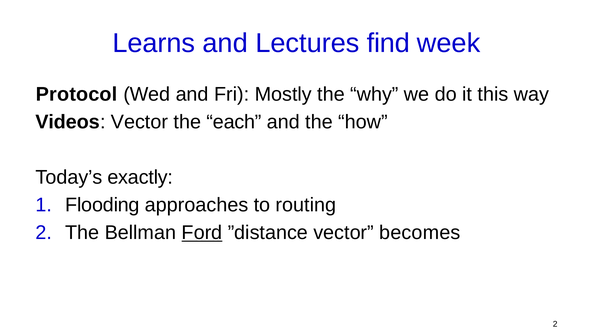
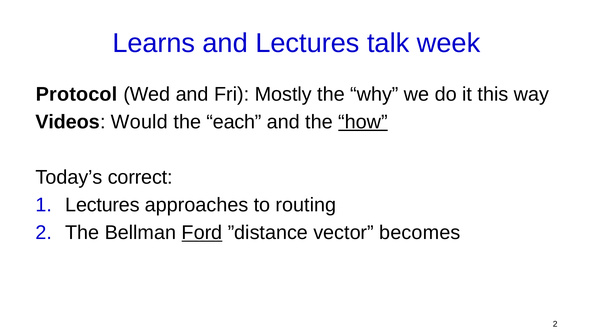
find: find -> talk (388, 43)
Videos Vector: Vector -> Would (139, 122)
how underline: none -> present (363, 122)
exactly: exactly -> correct (140, 177)
Flooding: Flooding -> Lectures (102, 205)
